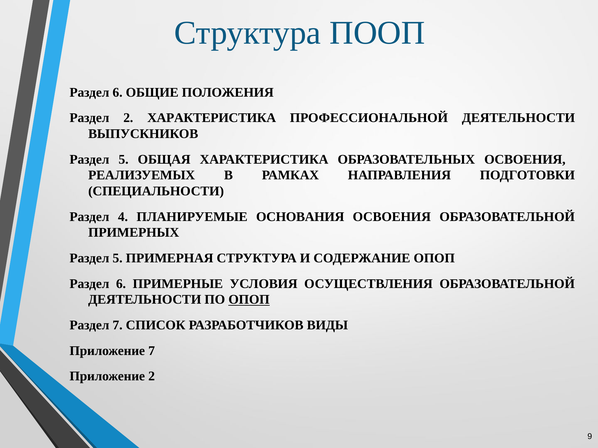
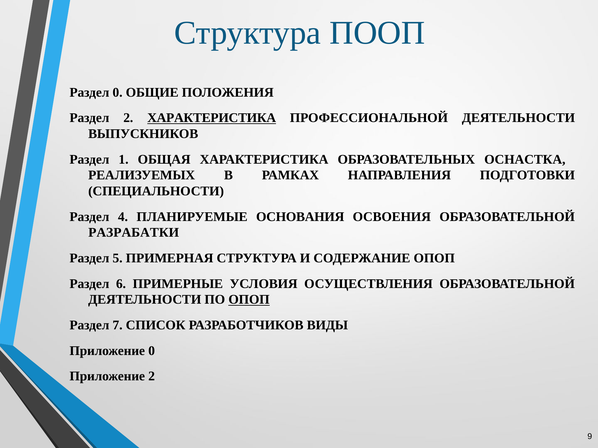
6: 6 -> 0 (118, 92)
ХАРАКТЕРИСТИКА underline: none -> present (212, 118)
5: 5 -> 1 (124, 160)
ОБРАЗОВАТЕЛЬНЫХ ОСВОЕНИЯ: ОСВОЕНИЯ -> ОСНАСТКА (525, 160)
ПРИМЕРНЫХ: ПРИМЕРНЫХ -> РАЗРАБАТКИ (134, 233)
Приложение 7: 7 -> 0 (152, 351)
